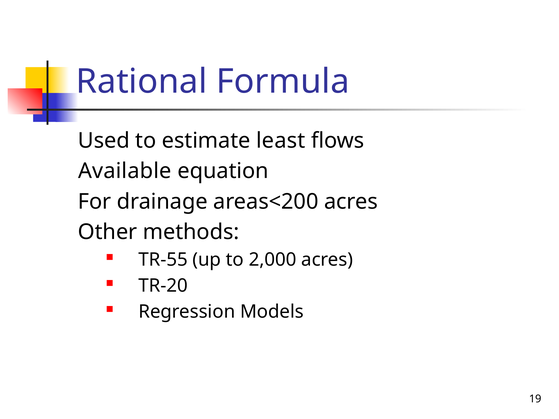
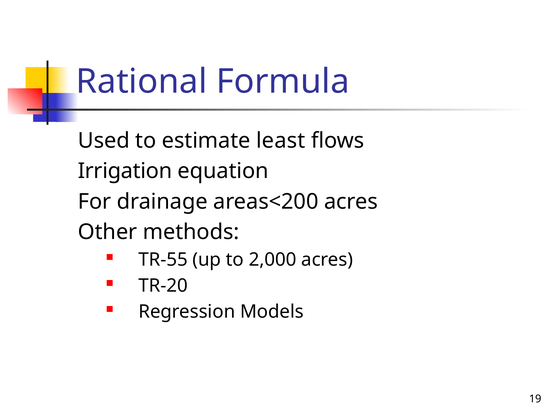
Available: Available -> Irrigation (125, 171)
